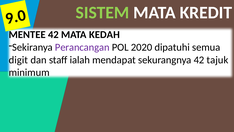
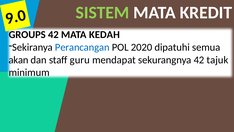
MENTEE: MENTEE -> GROUPS (27, 35)
Perancangan colour: purple -> blue (82, 47)
digit: digit -> akan (19, 60)
ialah: ialah -> guru (80, 60)
